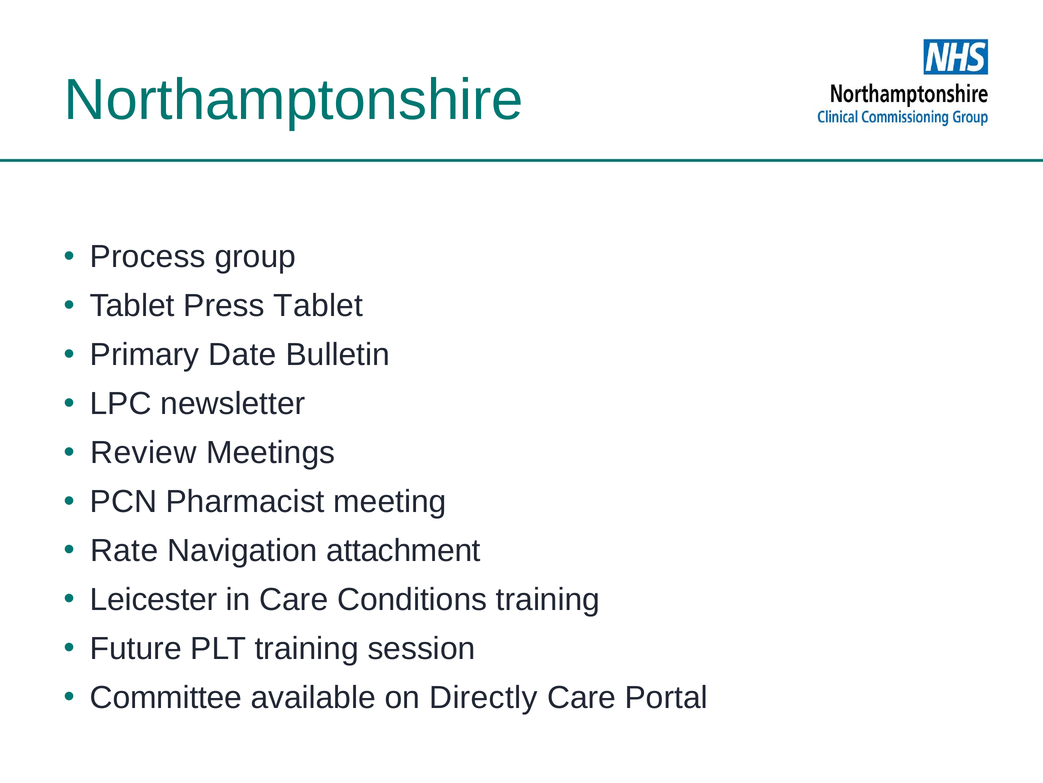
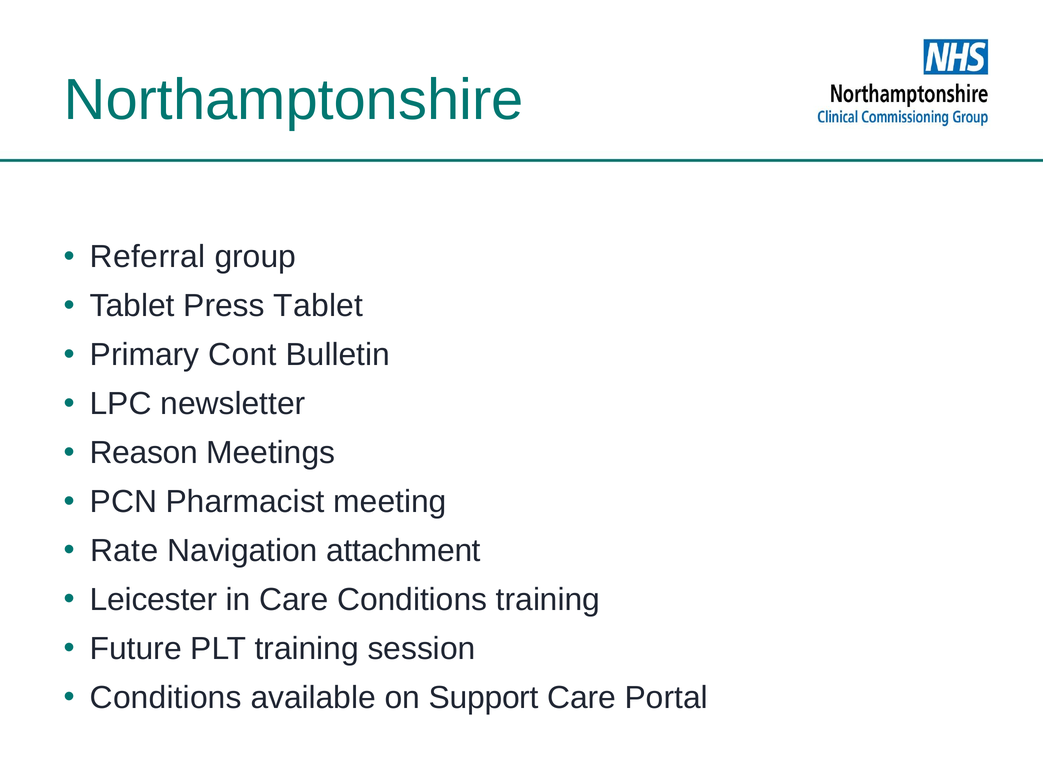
Process: Process -> Referral (148, 257)
Date: Date -> Cont (242, 355)
Review: Review -> Reason (144, 452)
Committee: Committee -> Conditions (166, 697)
Directly: Directly -> Support (484, 697)
